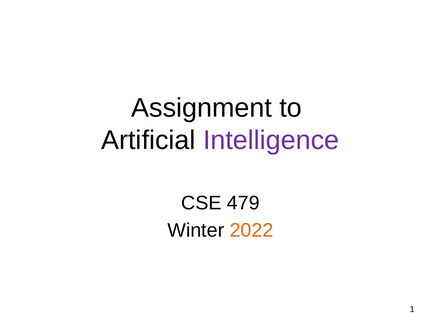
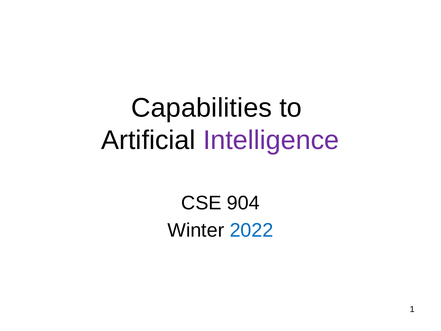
Assignment: Assignment -> Capabilities (202, 108)
479: 479 -> 904 (243, 203)
2022 colour: orange -> blue (251, 230)
